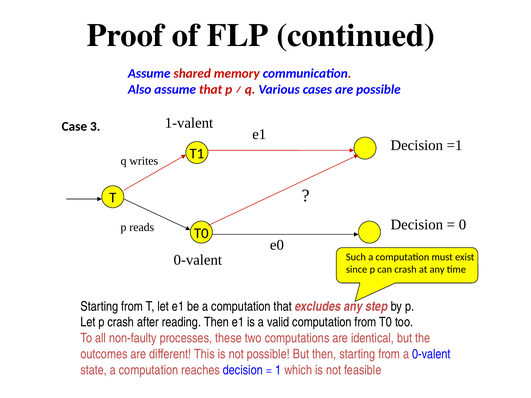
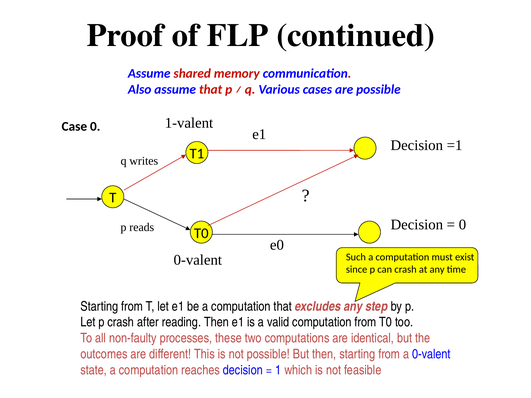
Case 3: 3 -> 0 (95, 127)
